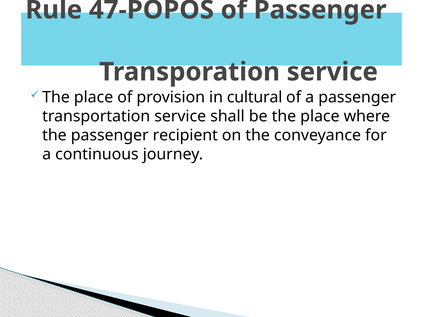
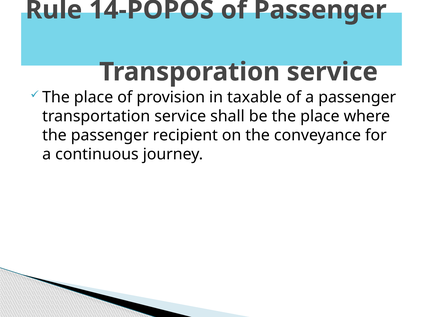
47-POPOS: 47-POPOS -> 14-POPOS (151, 10)
cultural: cultural -> taxable (255, 97)
